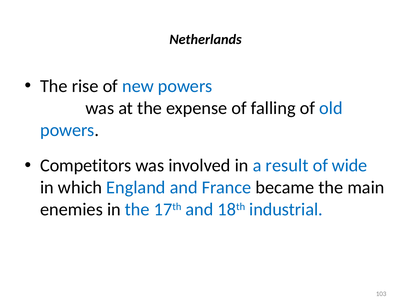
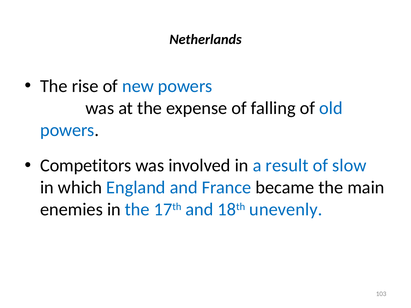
wide: wide -> slow (349, 166)
industrial: industrial -> unevenly (286, 210)
